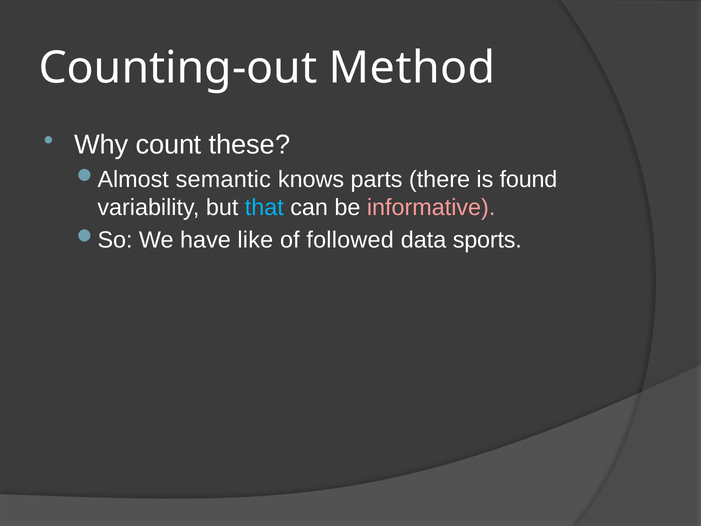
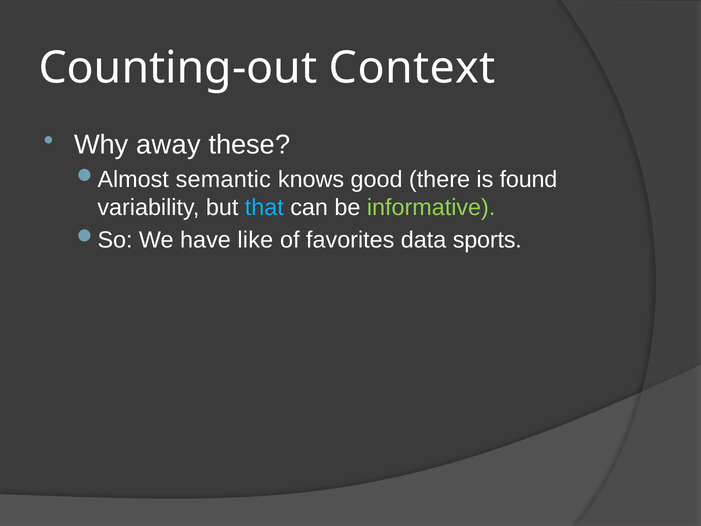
Method: Method -> Context (412, 68)
count: count -> away (168, 144)
parts: parts -> good (377, 179)
informative colour: pink -> light green (431, 207)
followed: followed -> favorites (350, 240)
